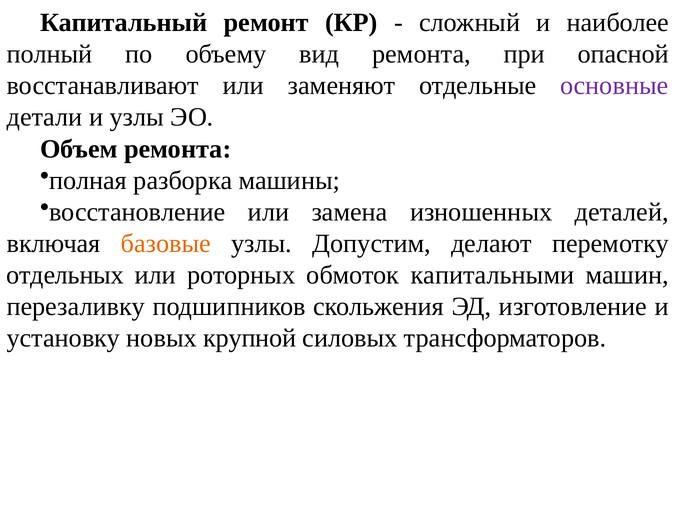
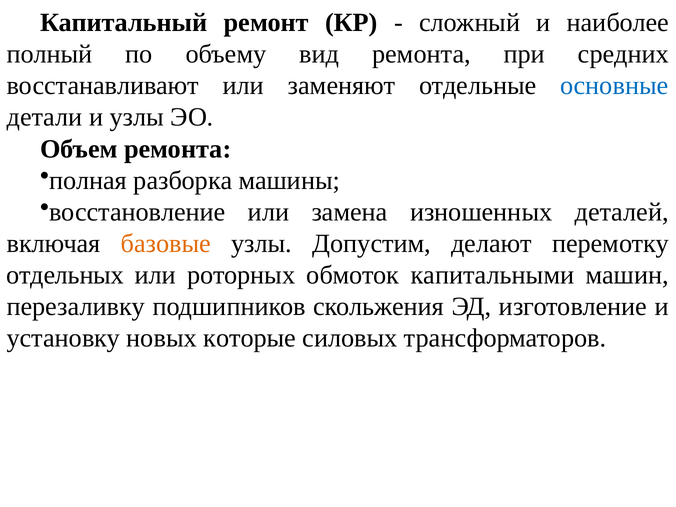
опасной: опасной -> средних (623, 54)
основные colour: purple -> blue (615, 86)
крупной: крупной -> которые (250, 338)
